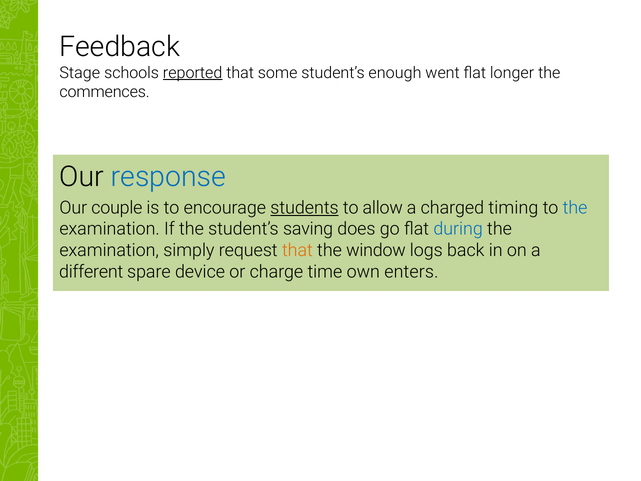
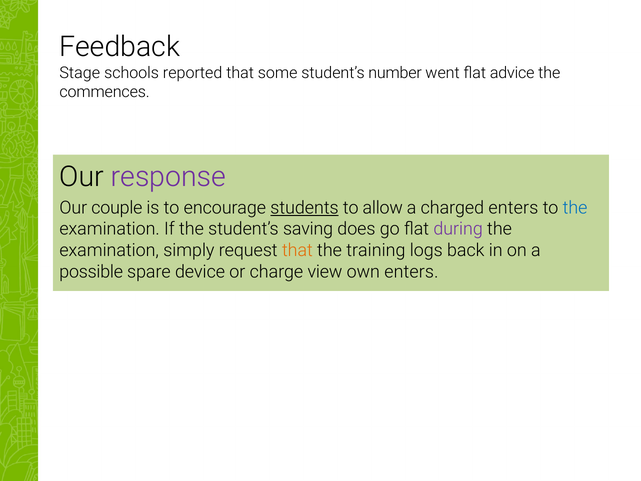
reported underline: present -> none (193, 73)
enough: enough -> number (395, 73)
longer: longer -> advice (512, 73)
response colour: blue -> purple (168, 177)
charged timing: timing -> enters (513, 208)
during colour: blue -> purple (458, 229)
window: window -> training (376, 250)
different: different -> possible (91, 272)
time: time -> view (325, 272)
